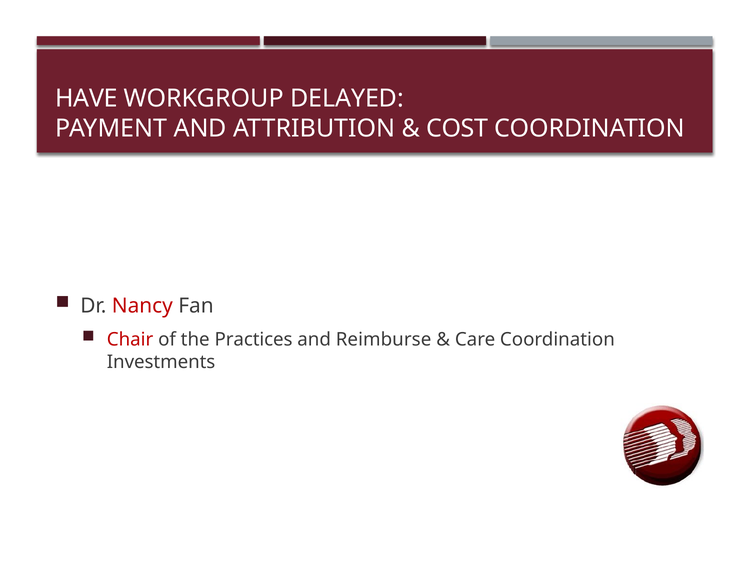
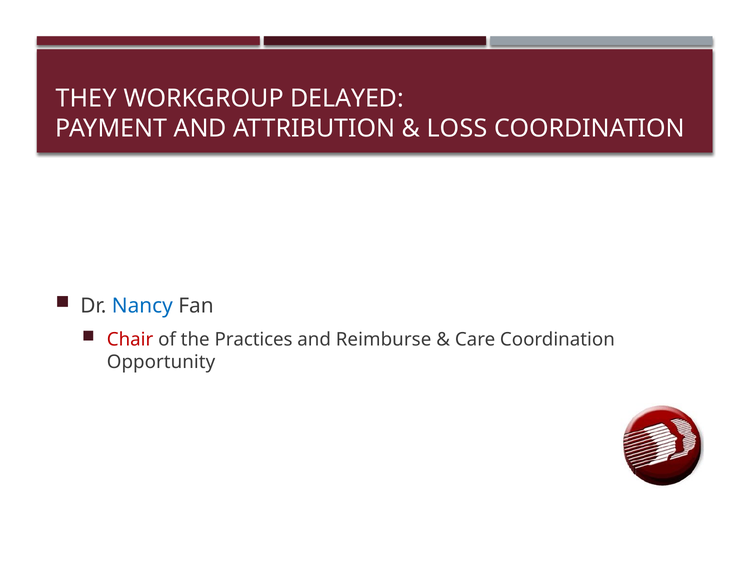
HAVE: HAVE -> THEY (86, 98)
COST: COST -> LOSS (457, 128)
Nancy colour: red -> blue (142, 306)
Investments: Investments -> Opportunity (161, 362)
